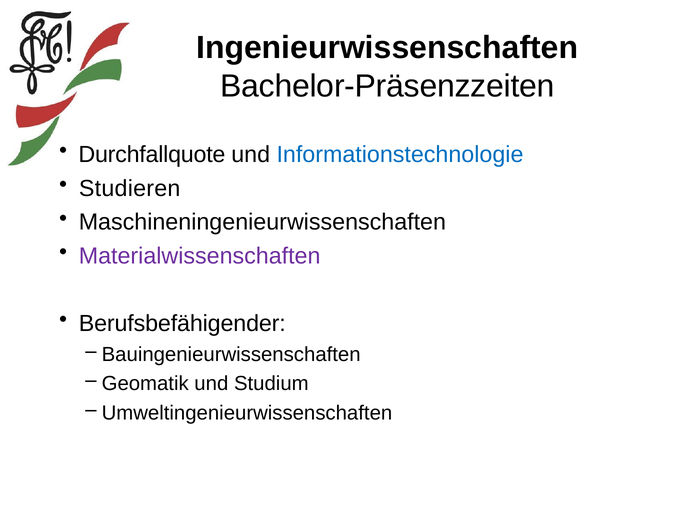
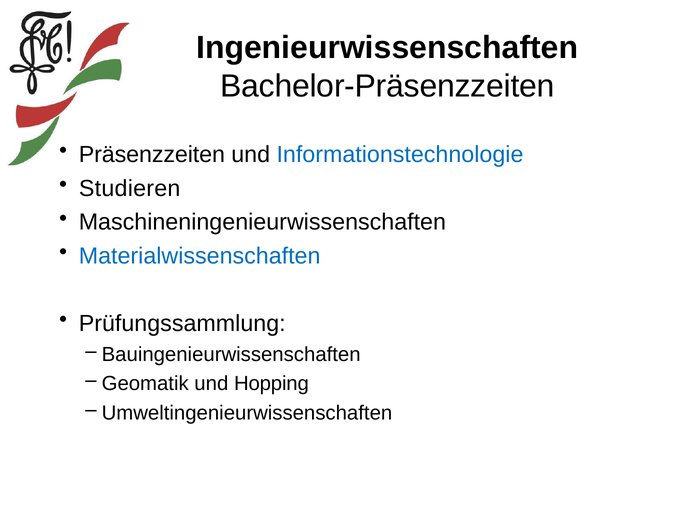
Durchfallquote: Durchfallquote -> Präsenzzeiten (152, 154)
Materialwissenschaften colour: purple -> blue (200, 256)
Berufsbefähigender: Berufsbefähigender -> Prüfungssammlung (182, 323)
Studium: Studium -> Hopping (271, 383)
